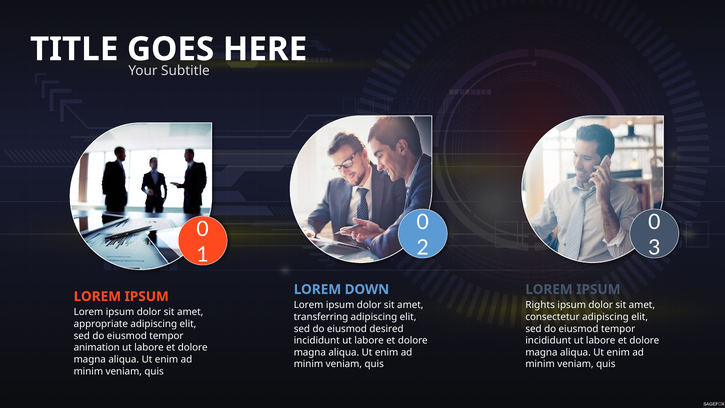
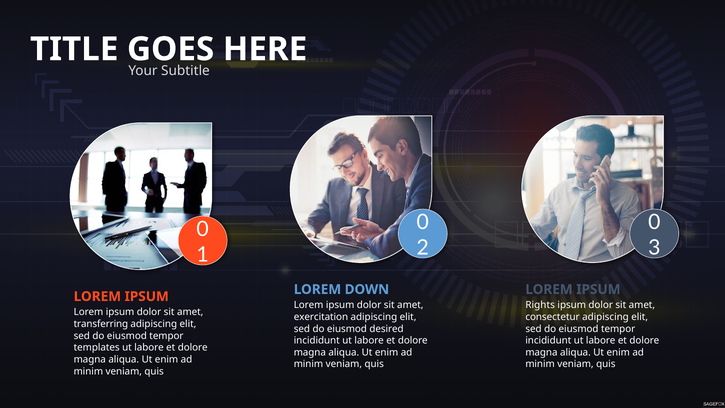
transferring: transferring -> exercitation (321, 317)
appropriate: appropriate -> transferring (101, 324)
animation: animation -> templates (97, 347)
